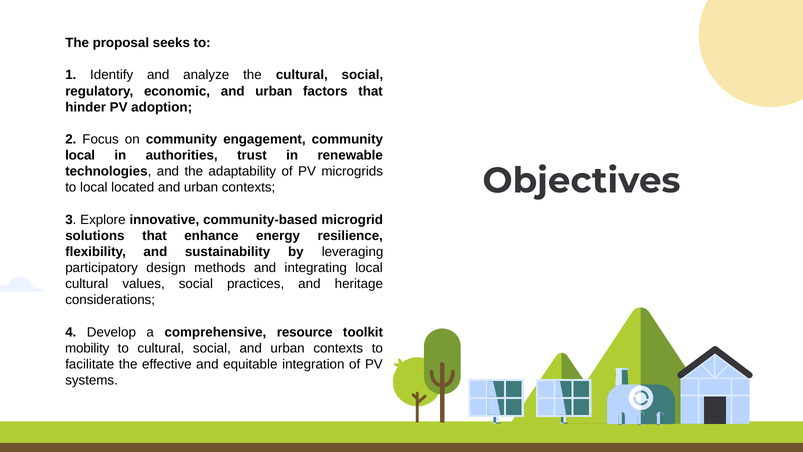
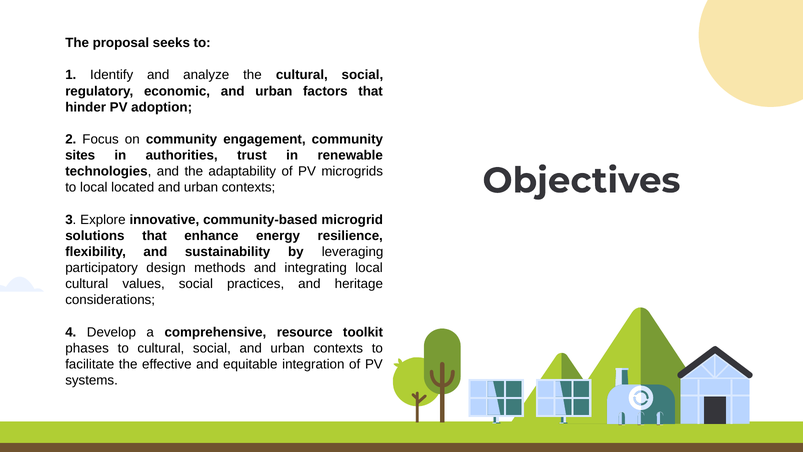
local: local -> sites (80, 155)
mobility: mobility -> phases (87, 348)
